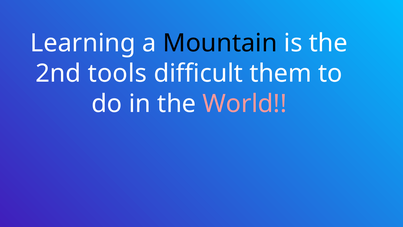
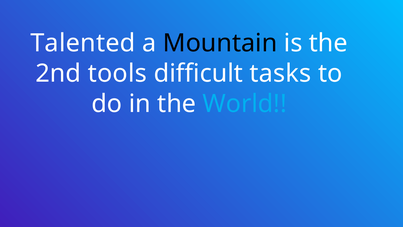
Learning: Learning -> Talented (83, 43)
them: them -> tasks (280, 73)
World colour: pink -> light blue (245, 104)
